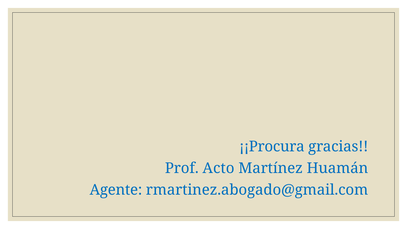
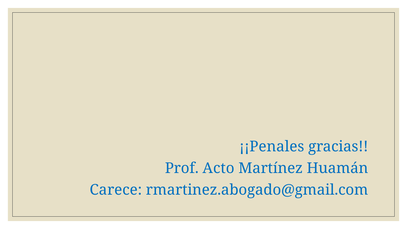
¡¡Procura: ¡¡Procura -> ¡¡Penales (272, 147)
Agente: Agente -> Carece (116, 190)
